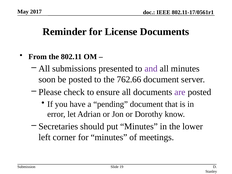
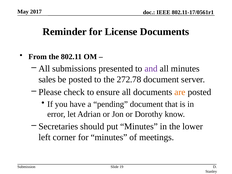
soon: soon -> sales (47, 79)
762.66: 762.66 -> 272.78 (129, 79)
are colour: purple -> orange (180, 92)
